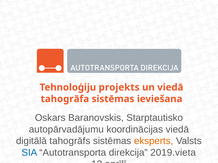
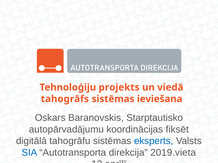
tahogrāfa: tahogrāfa -> tahogrāfs (65, 99)
koordinācijas viedā: viedā -> fiksēt (177, 130)
tahogrāfs: tahogrāfs -> tahogrāfu (70, 141)
eksperts colour: orange -> blue (154, 141)
